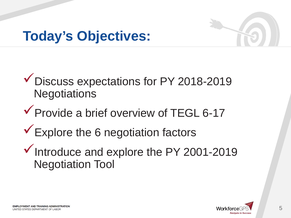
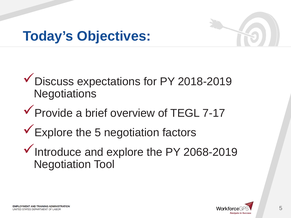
6-17: 6-17 -> 7-17 (214, 113)
the 6: 6 -> 5 (98, 133)
2001-2019: 2001-2019 -> 2068-2019 (211, 152)
